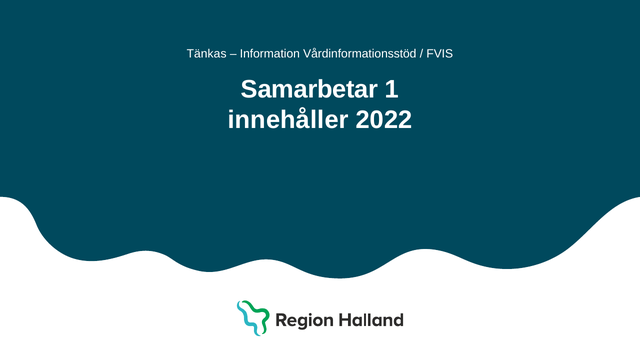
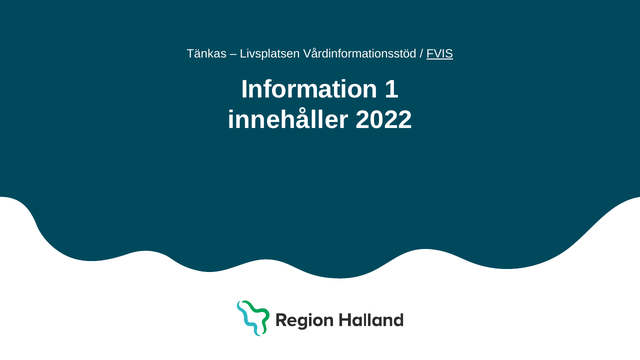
Information: Information -> Livsplatsen (270, 54)
FVIS underline: none -> present (440, 54)
Samarbetar: Samarbetar -> Information (310, 89)
